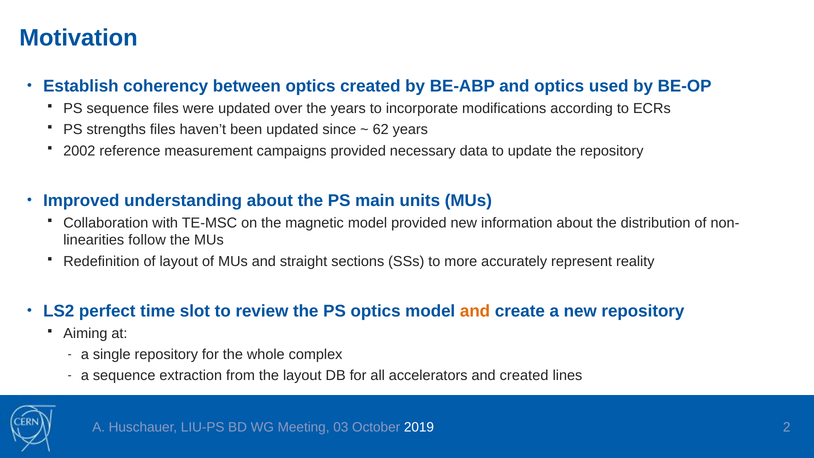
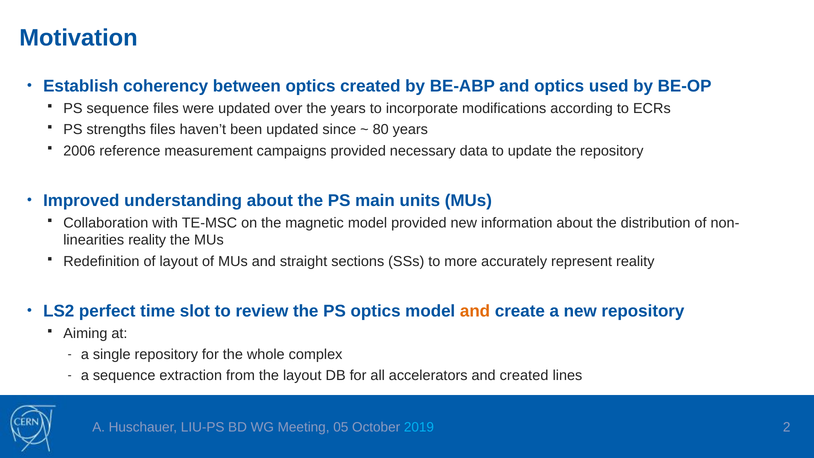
62: 62 -> 80 (381, 130)
2002: 2002 -> 2006 (79, 151)
follow: follow -> reality (147, 240)
03: 03 -> 05 (341, 427)
2019 colour: white -> light blue (419, 427)
